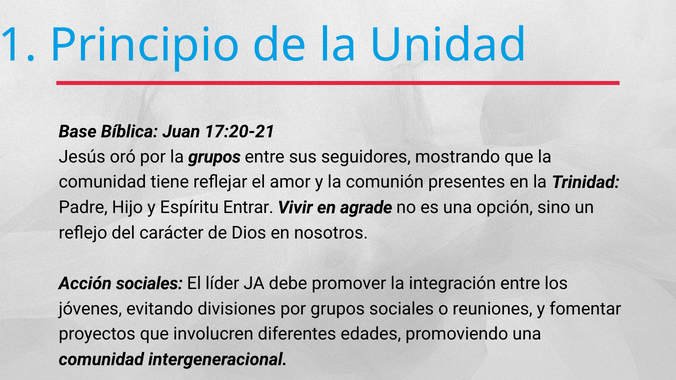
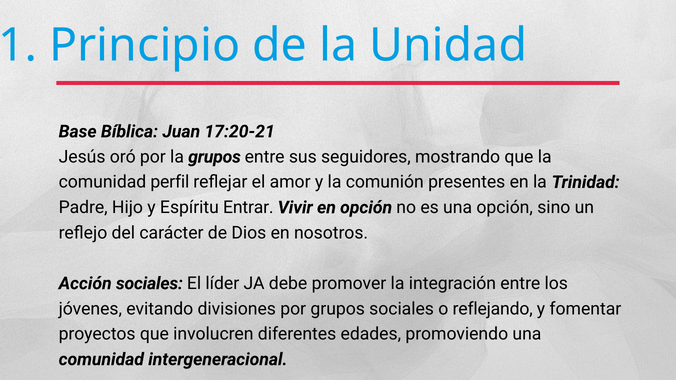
tiene: tiene -> perfil (170, 182)
en agrade: agrade -> opción (366, 208)
reuniones: reuniones -> reflejando (493, 309)
